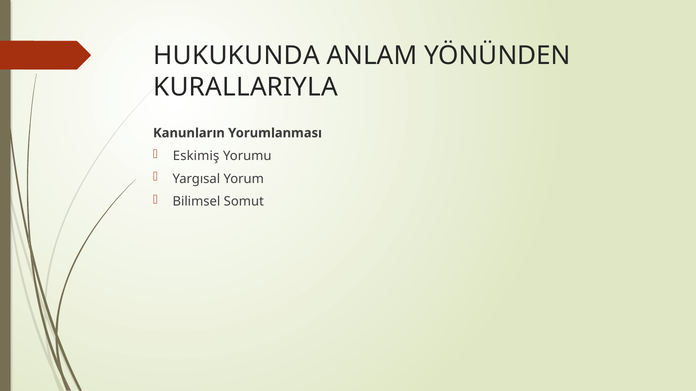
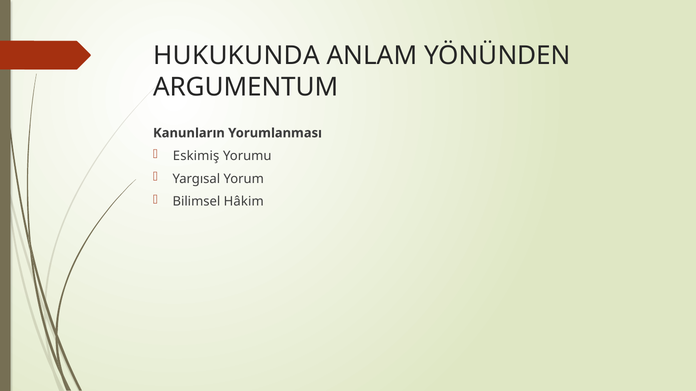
KURALLARIYLA: KURALLARIYLA -> ARGUMENTUM (246, 87)
Somut: Somut -> Hâkim (244, 202)
